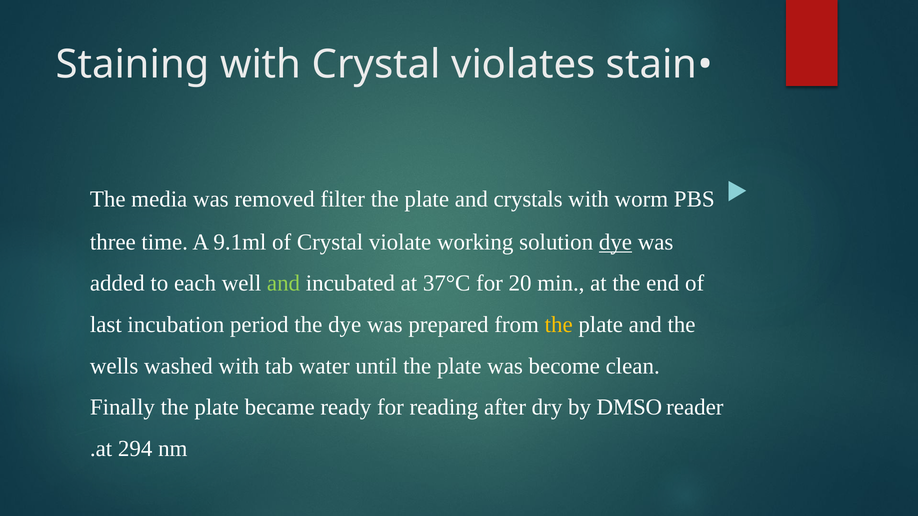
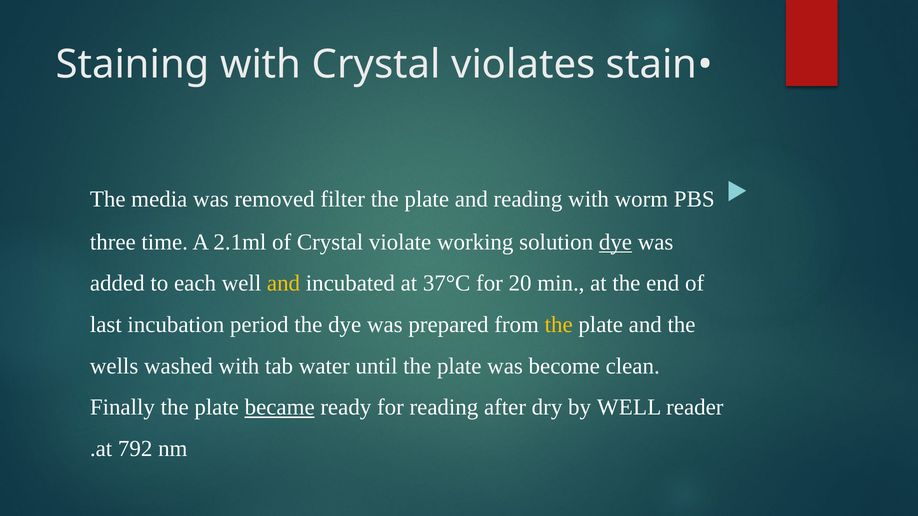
and crystals: crystals -> reading (528, 199)
9.1ml: 9.1ml -> 2.1ml (240, 242)
and colour: light green -> yellow (284, 284)
became underline: none -> present (280, 408)
by DMSO: DMSO -> WELL (629, 408)
294: 294 -> 792 (135, 449)
